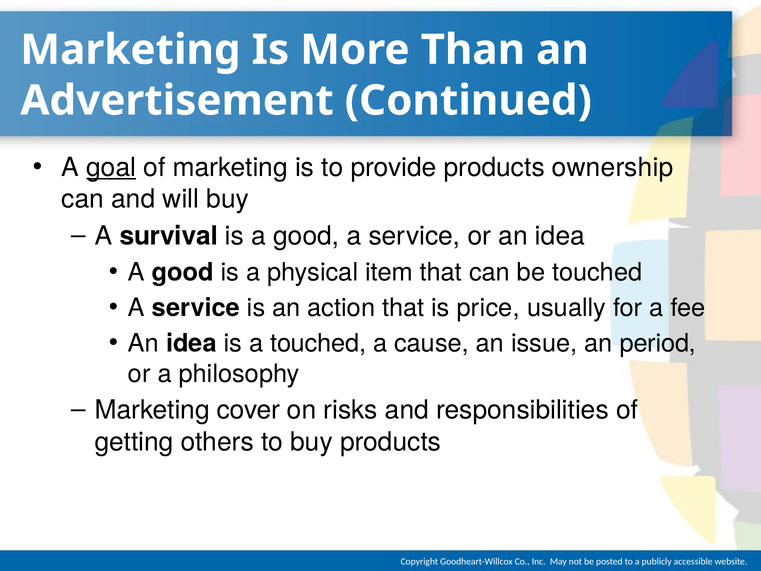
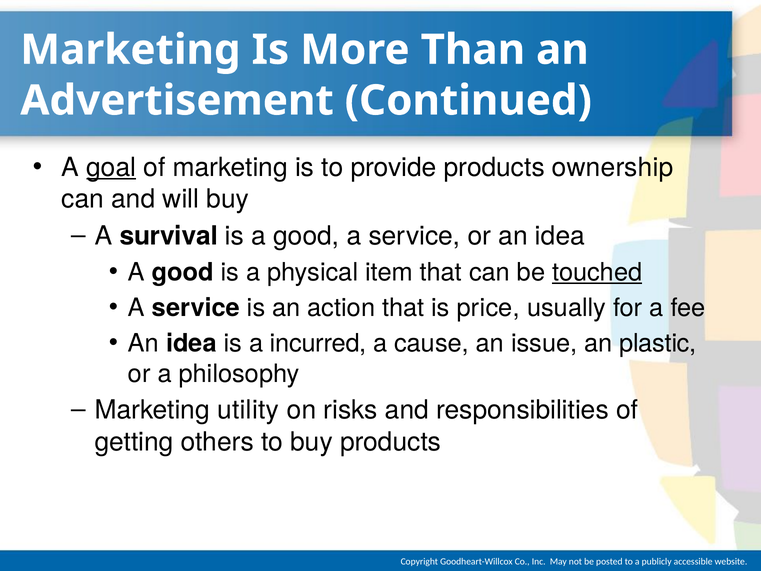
touched underline: none -> present (597, 272)
a touched: touched -> incurred (318, 343)
period: period -> plastic (658, 343)
cover: cover -> utility (248, 410)
